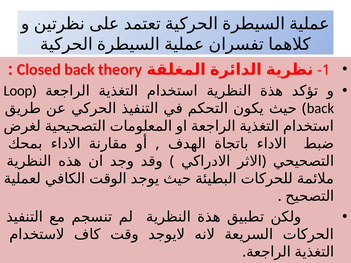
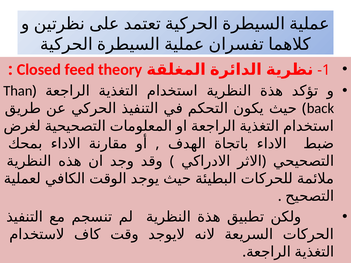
Closed back: back -> feed (79, 70)
Loop: Loop -> Than (18, 91)
